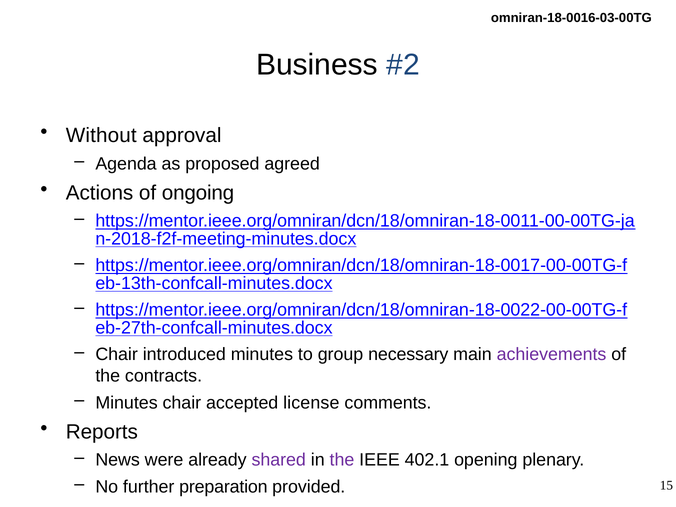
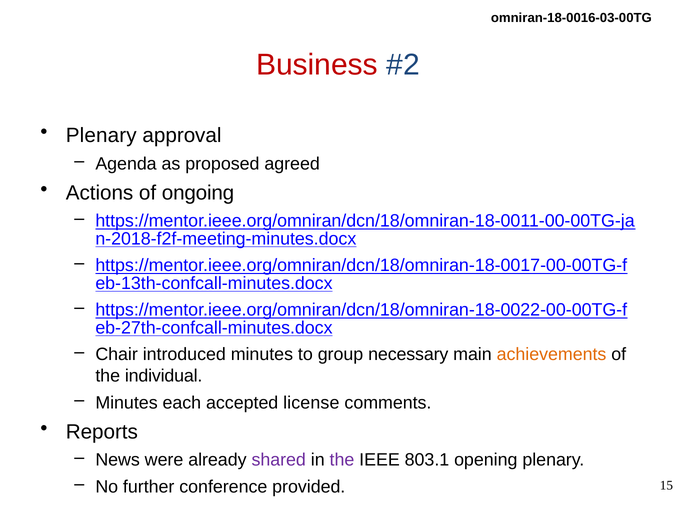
Business colour: black -> red (317, 65)
Without: Without -> Plenary (101, 135)
achievements colour: purple -> orange (552, 355)
contracts: contracts -> individual (164, 376)
Minutes chair: chair -> each (182, 403)
402.1: 402.1 -> 803.1 (427, 460)
preparation: preparation -> conference (223, 487)
